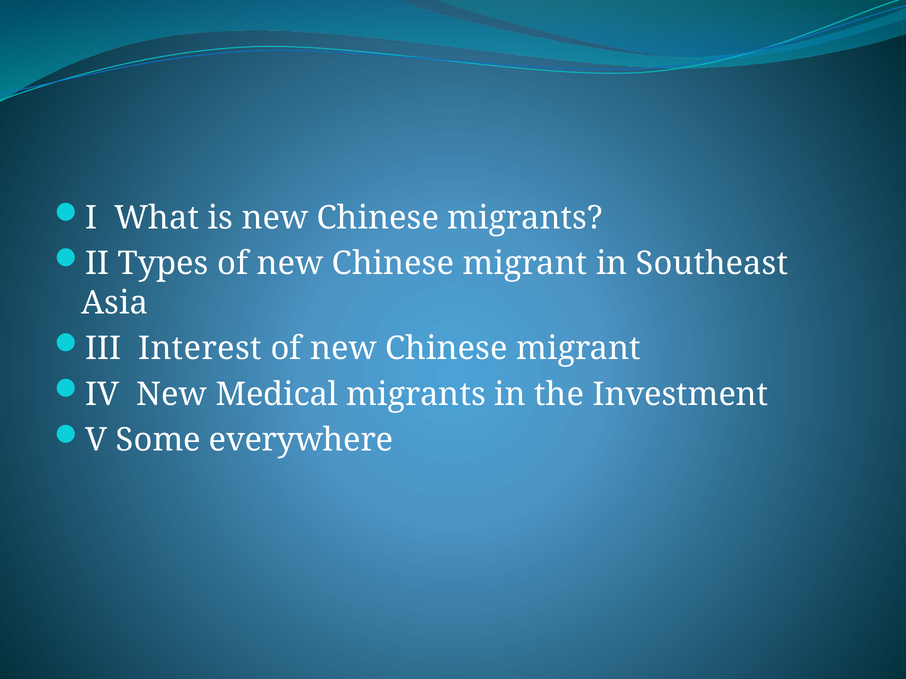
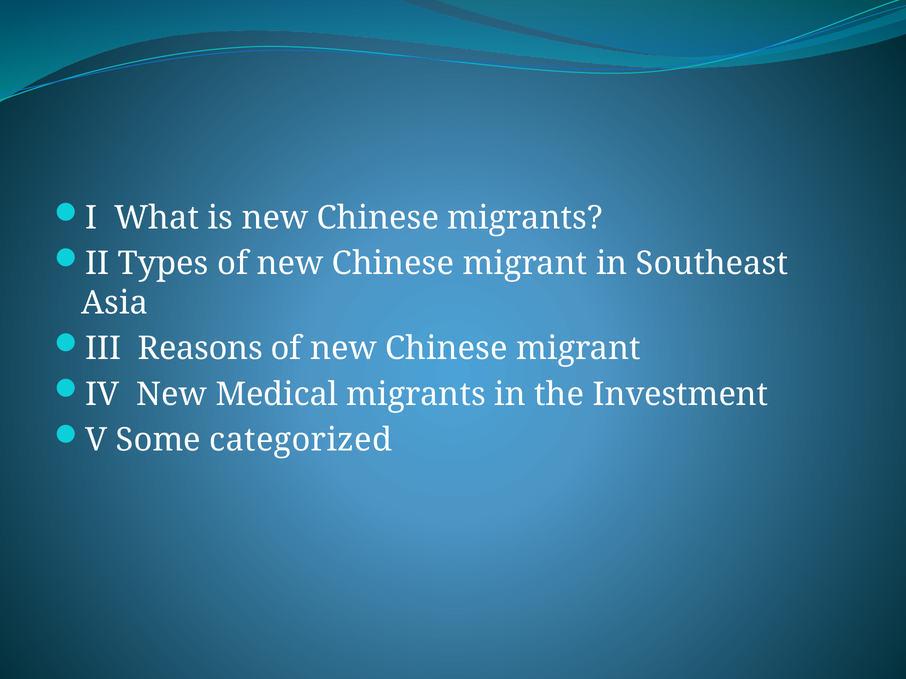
Interest: Interest -> Reasons (200, 349)
everywhere: everywhere -> categorized (301, 440)
